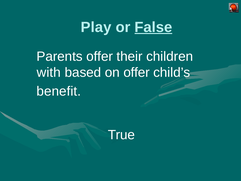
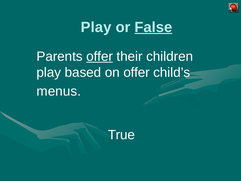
offer underline: none -> present (100, 56)
with: with -> play (49, 72)
benefit: benefit -> menus (59, 91)
